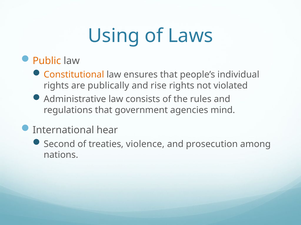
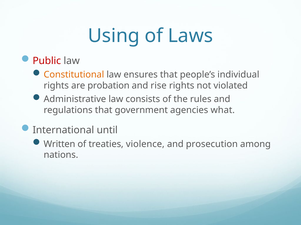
Public colour: orange -> red (47, 61)
publically: publically -> probation (108, 86)
mind: mind -> what (223, 111)
hear: hear -> until (107, 130)
Second: Second -> Written (59, 144)
